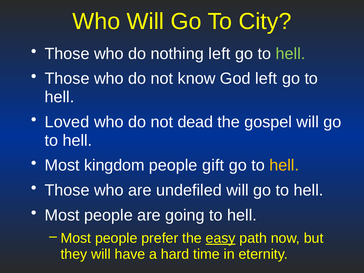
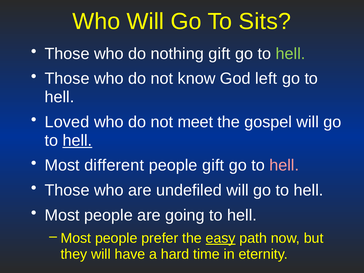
City: City -> Sits (265, 21)
nothing left: left -> gift (219, 54)
dead: dead -> meet (195, 122)
hell underline: none -> present (77, 140)
kingdom: kingdom -> different (114, 165)
hell colour: yellow -> pink (284, 165)
